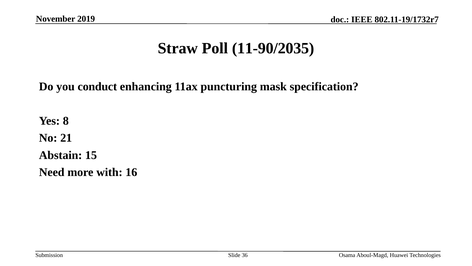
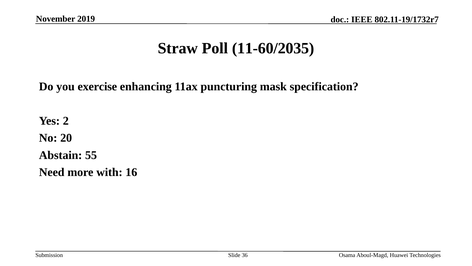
11-90/2035: 11-90/2035 -> 11-60/2035 (273, 48)
conduct: conduct -> exercise (97, 86)
8: 8 -> 2 (66, 121)
21: 21 -> 20 (66, 138)
15: 15 -> 55 (91, 155)
